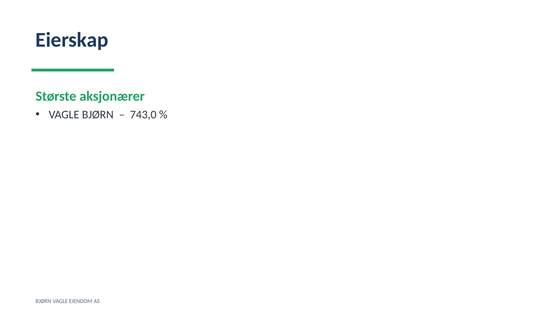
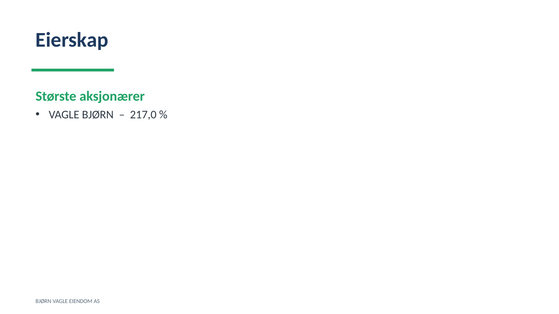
743,0: 743,0 -> 217,0 (143, 115)
